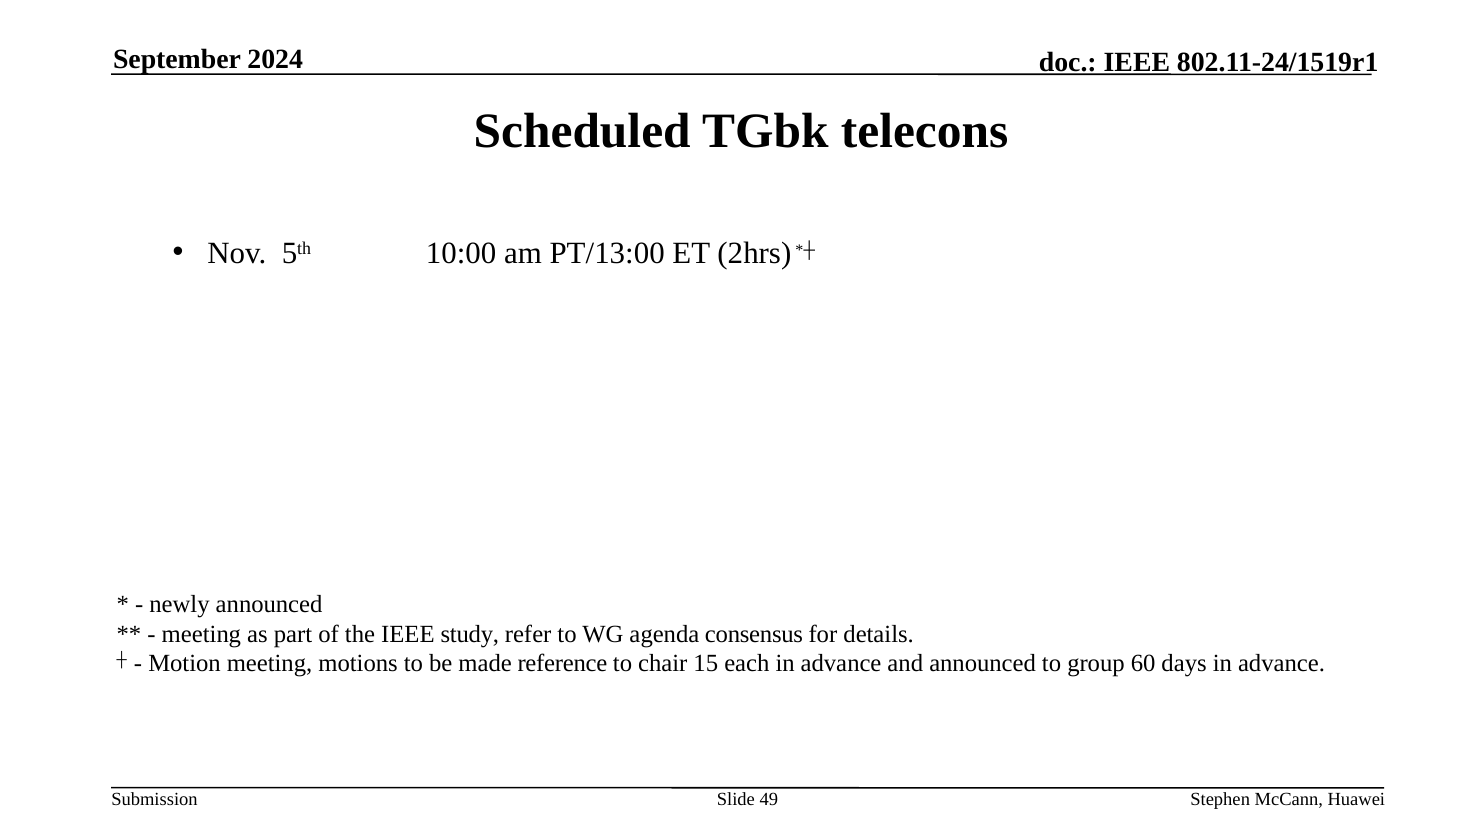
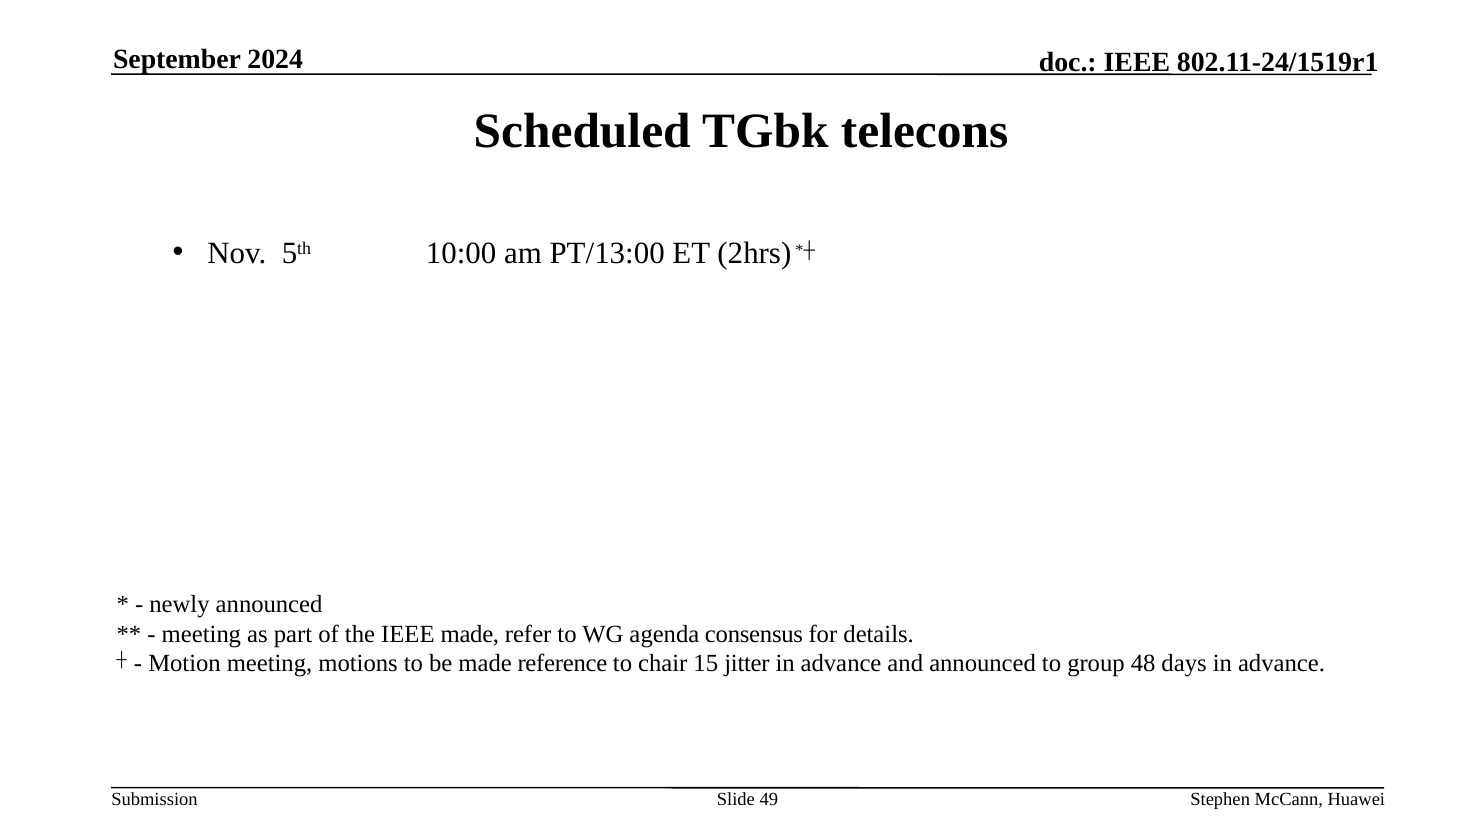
IEEE study: study -> made (470, 634)
each: each -> jitter (747, 664)
60: 60 -> 48 (1143, 664)
